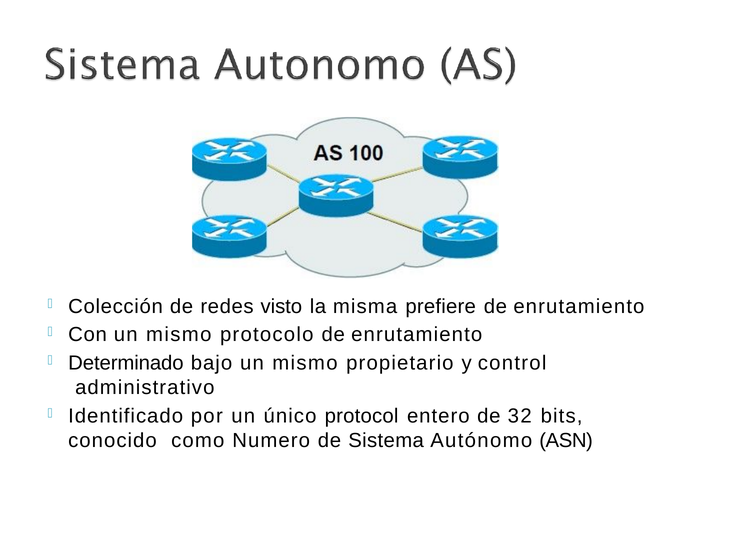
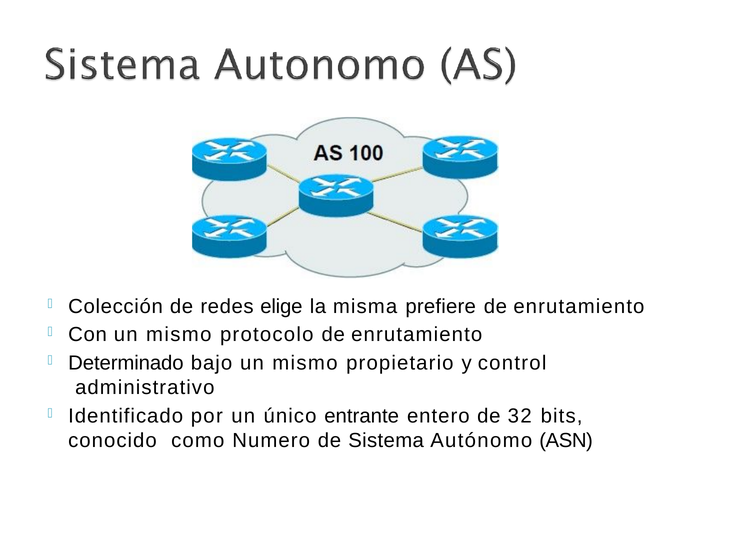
visto: visto -> elige (281, 306)
protocol: protocol -> entrante (362, 416)
